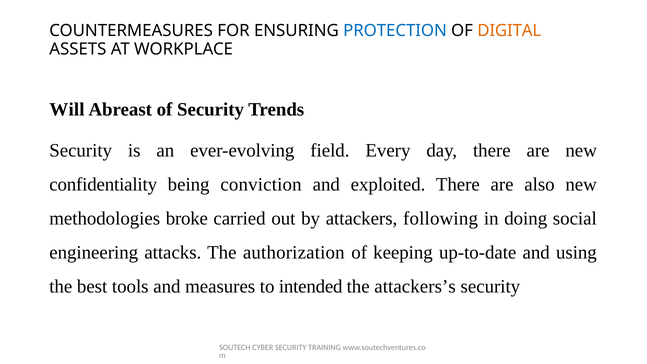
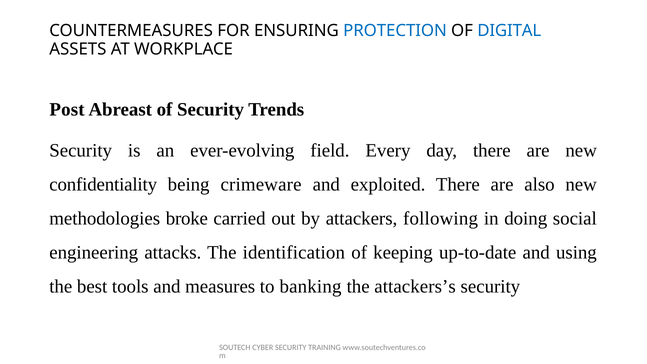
DIGITAL colour: orange -> blue (509, 31)
Will: Will -> Post (67, 109)
conviction: conviction -> crimeware (261, 184)
authorization: authorization -> identification (294, 252)
intended: intended -> banking (311, 286)
